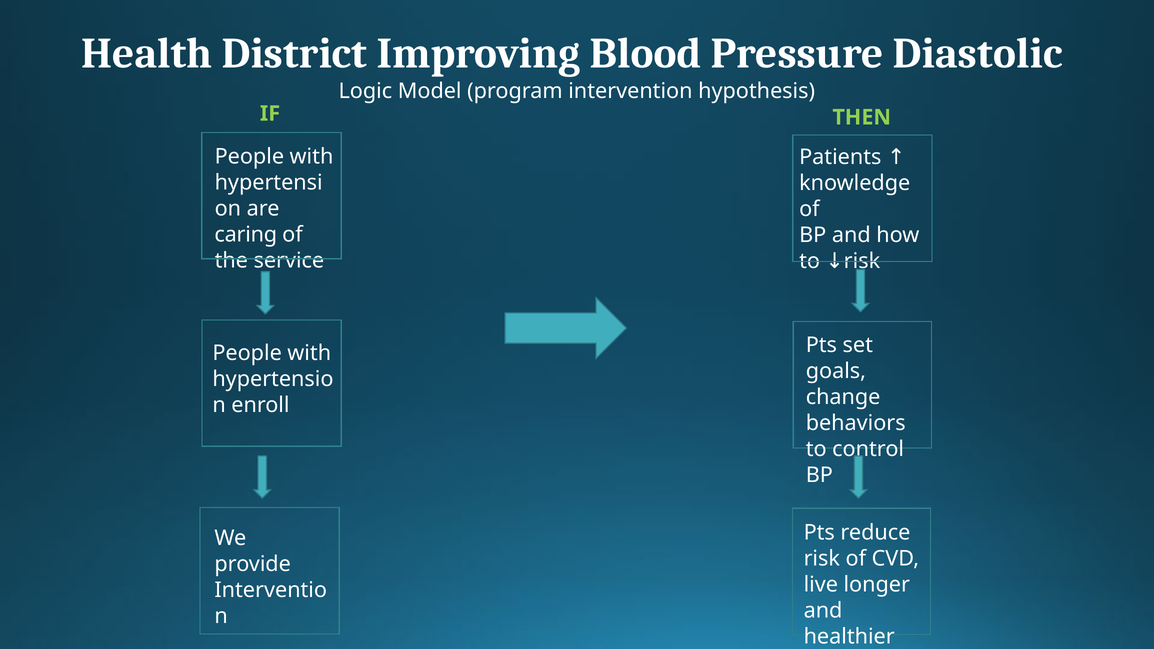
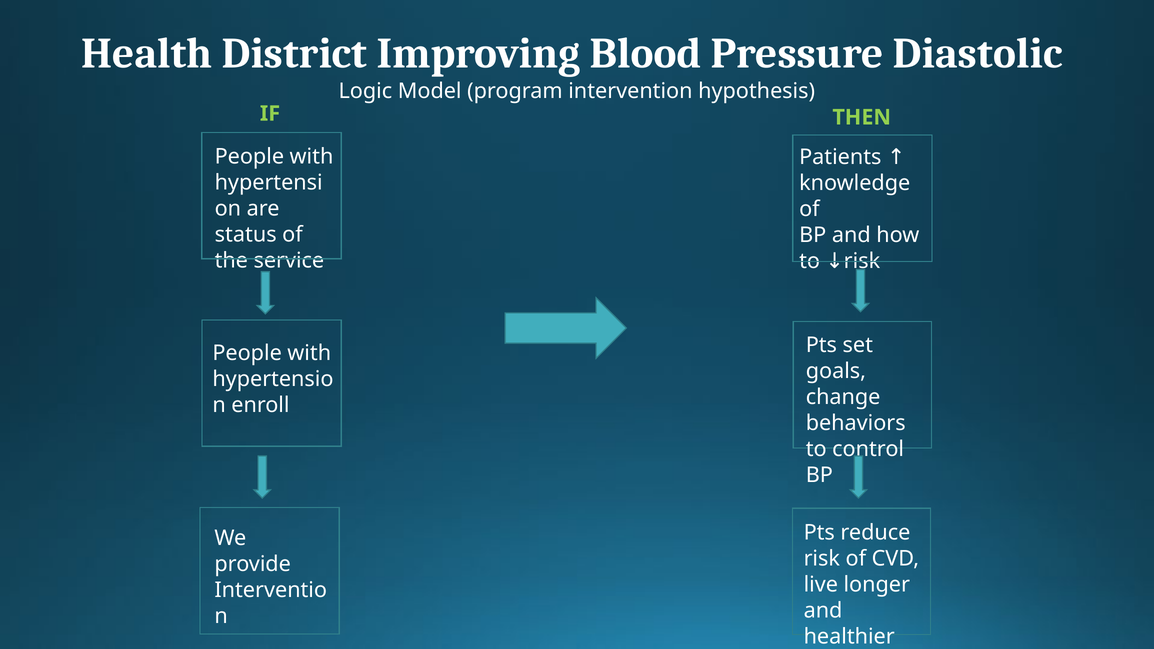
caring: caring -> status (246, 235)
